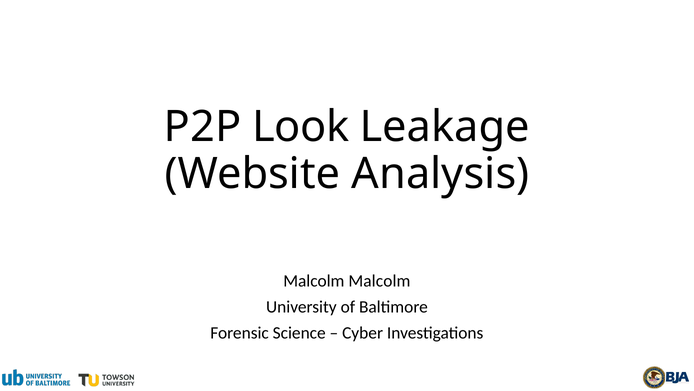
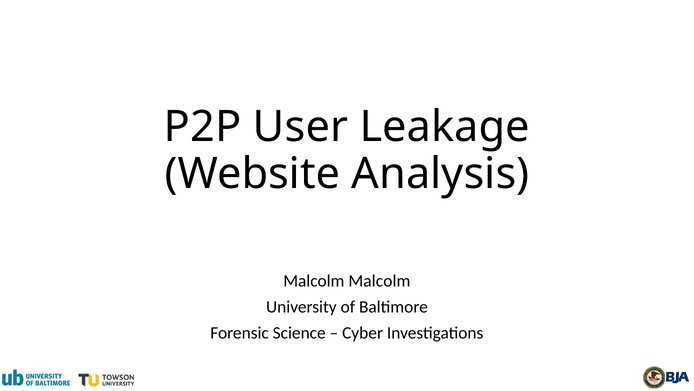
Look: Look -> User (300, 127)
